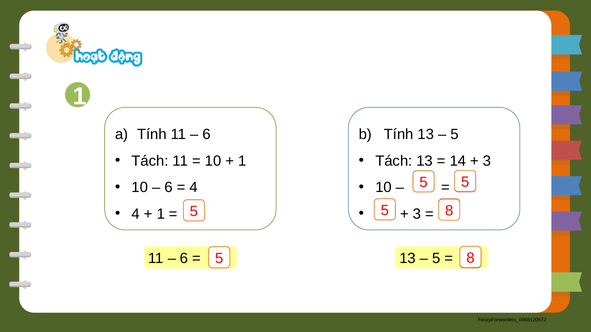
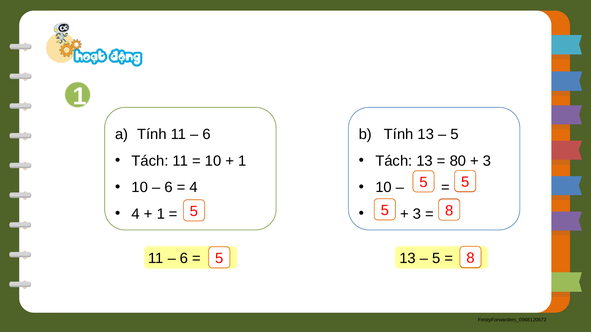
14: 14 -> 80 (458, 161)
